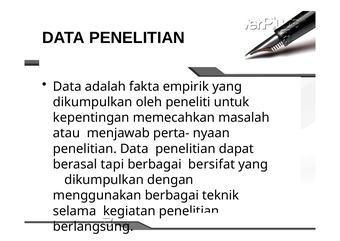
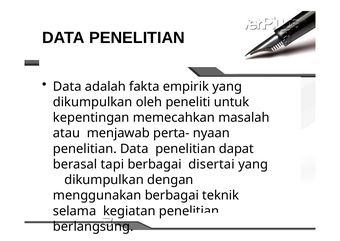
bersifat: bersifat -> disertai (212, 164)
